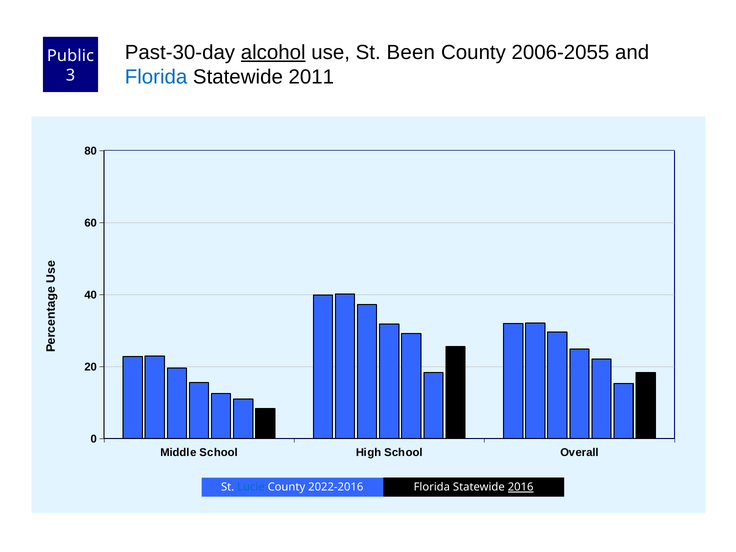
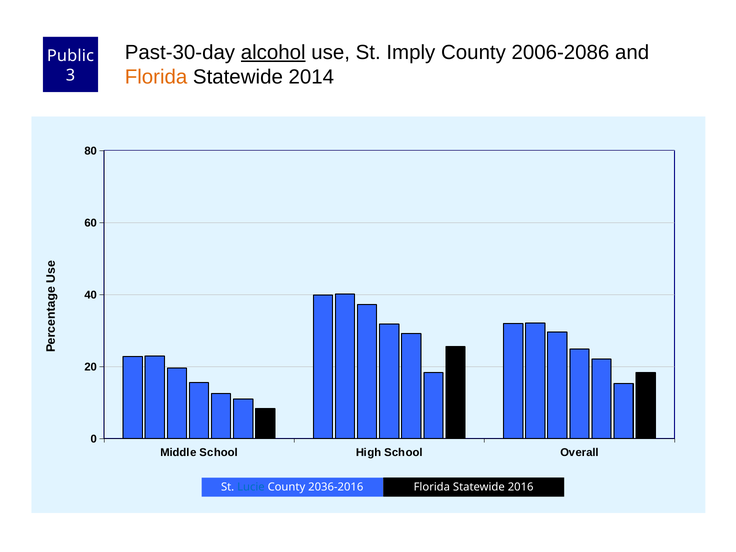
Been: Been -> Imply (411, 52)
2006-2055: 2006-2055 -> 2006-2086 (560, 52)
Florida colour: blue -> orange (156, 77)
2011: 2011 -> 2014 (311, 77)
2022-2016: 2022-2016 -> 2036-2016 (336, 487)
2016 underline: present -> none (521, 487)
